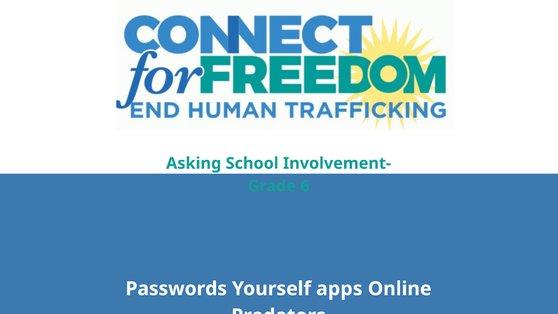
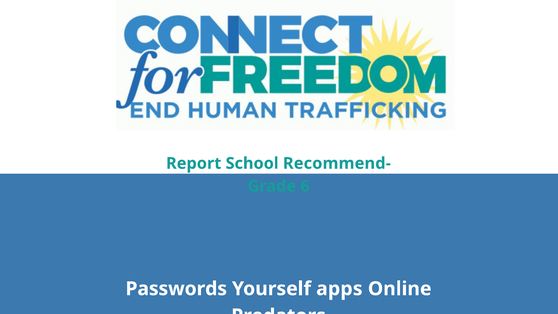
Asking: Asking -> Report (194, 163)
Involvement-: Involvement- -> Recommend- (337, 163)
